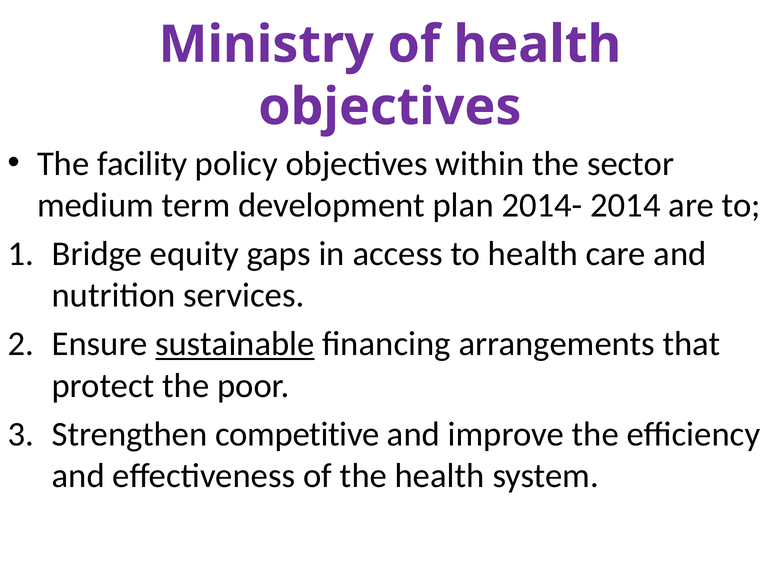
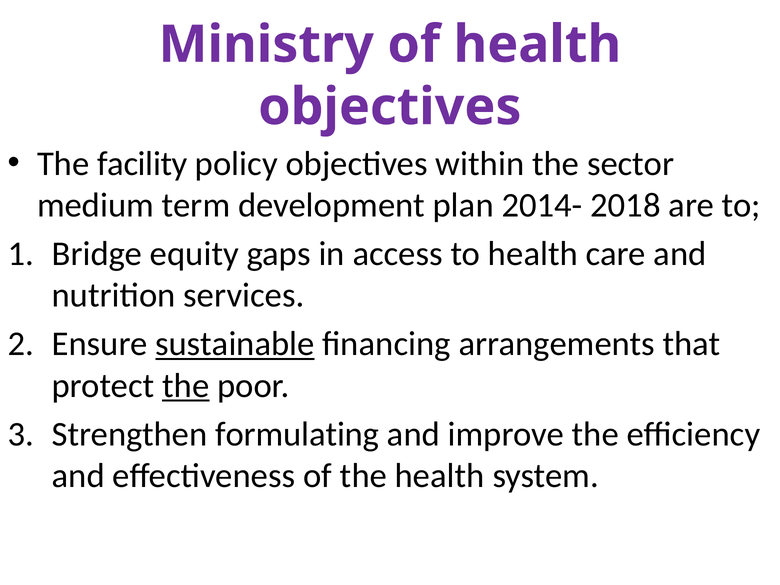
2014: 2014 -> 2018 (625, 205)
the underline: none -> present (186, 386)
competitive: competitive -> formulating (297, 434)
